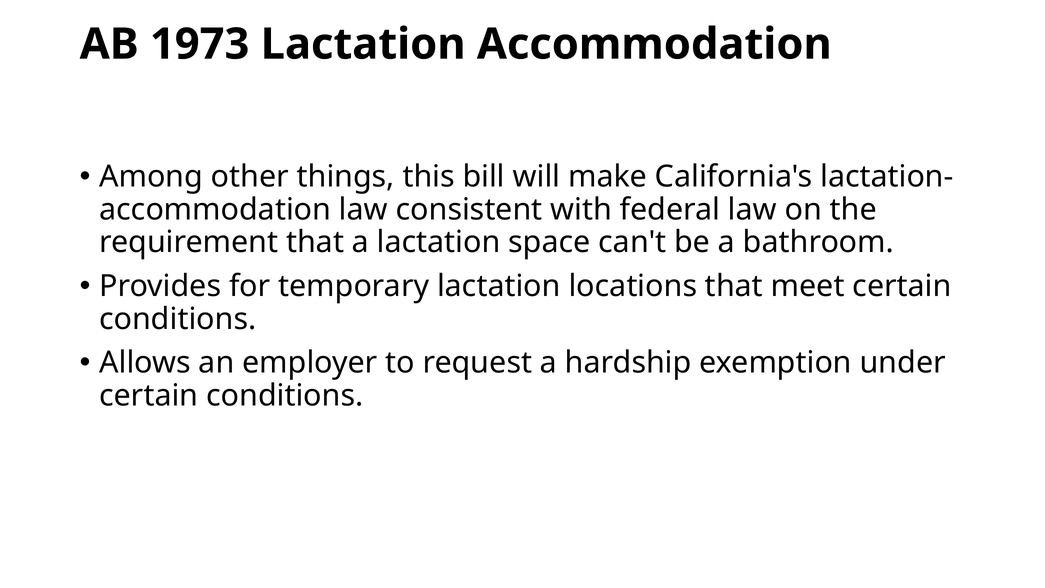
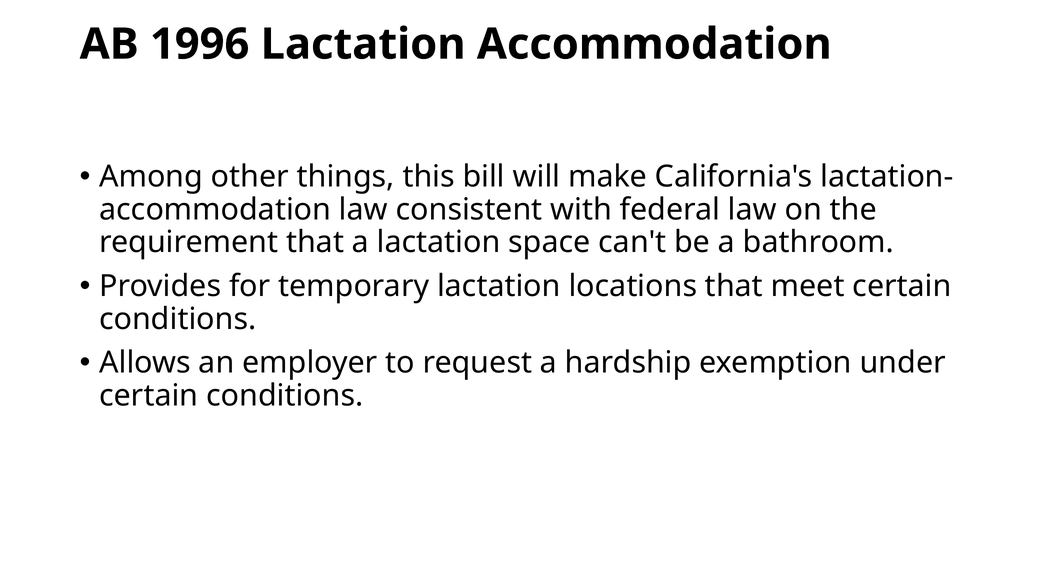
1973: 1973 -> 1996 (200, 44)
